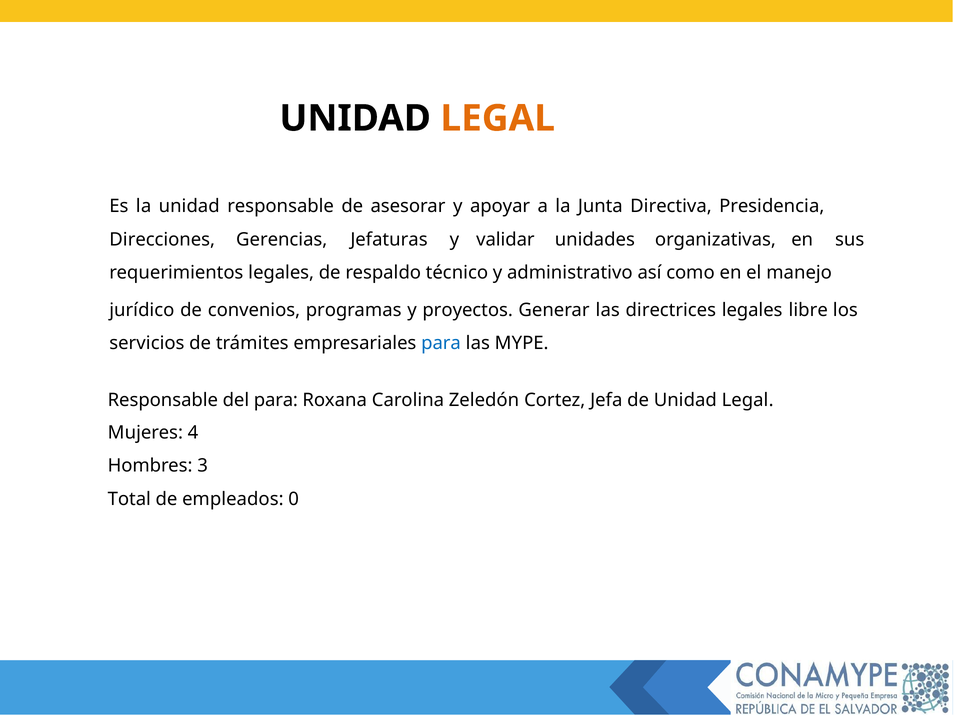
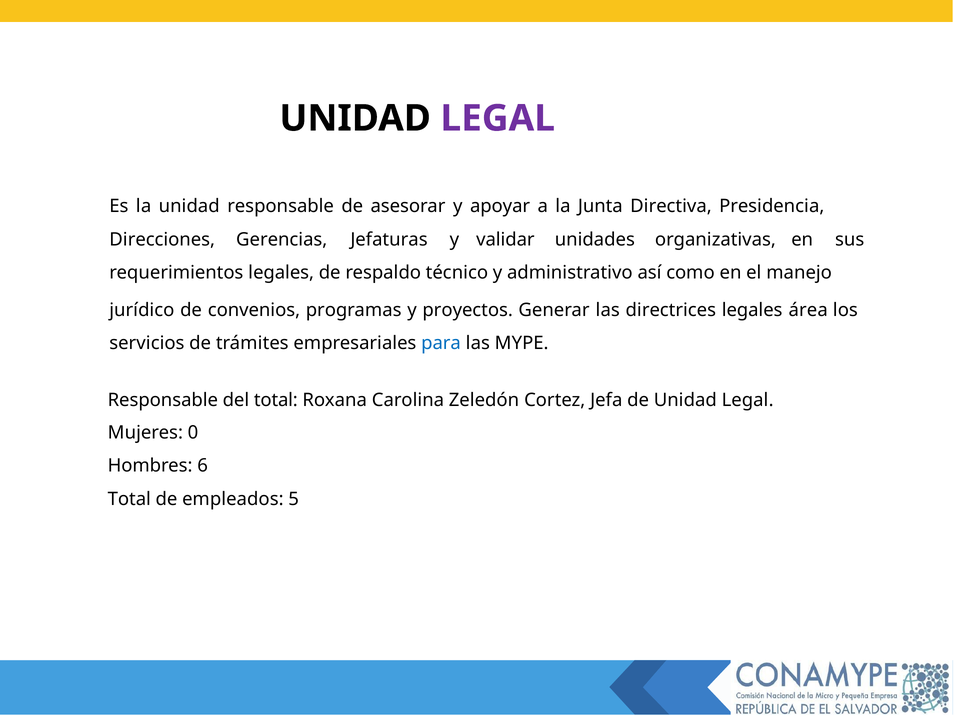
LEGAL colour: orange -> purple (498, 118)
libre: libre -> área (808, 310)
del para: para -> total (276, 400)
4: 4 -> 0 (193, 432)
3: 3 -> 6 (203, 466)
0: 0 -> 5 (294, 499)
